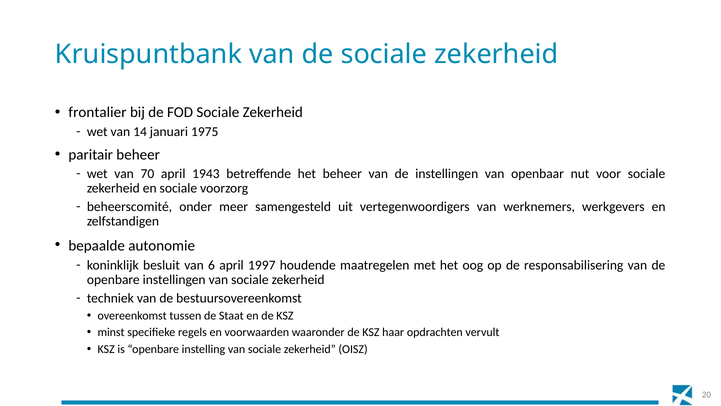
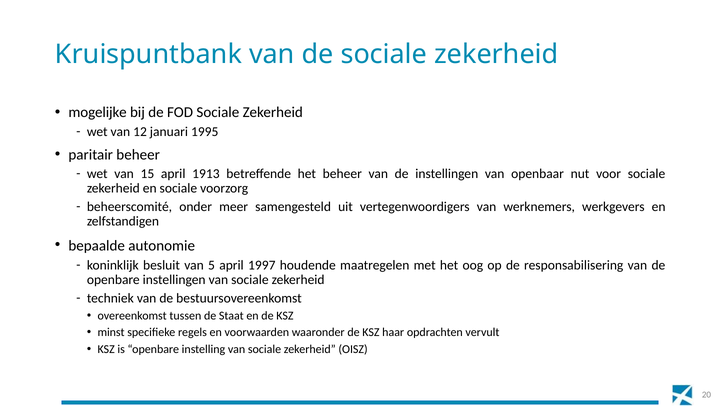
frontalier: frontalier -> mogelijke (98, 112)
14: 14 -> 12 (140, 132)
1975: 1975 -> 1995 (205, 132)
70: 70 -> 15 (147, 174)
1943: 1943 -> 1913 (206, 174)
6: 6 -> 5 (212, 265)
